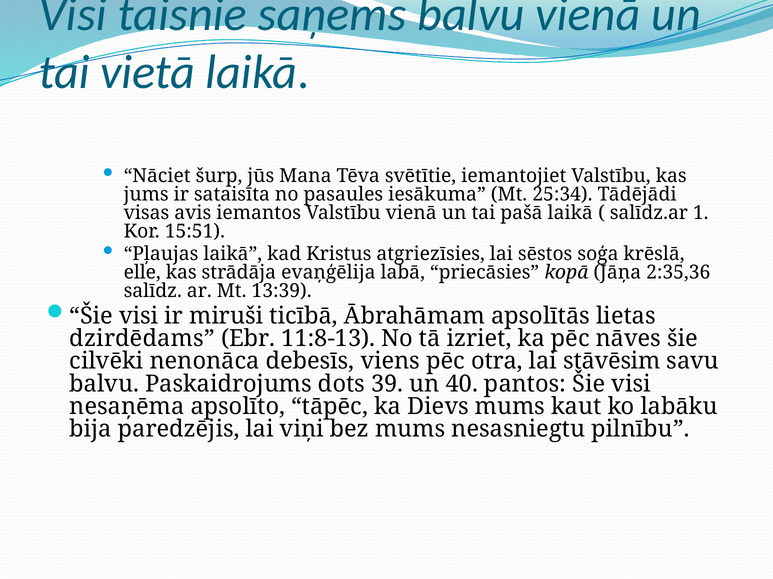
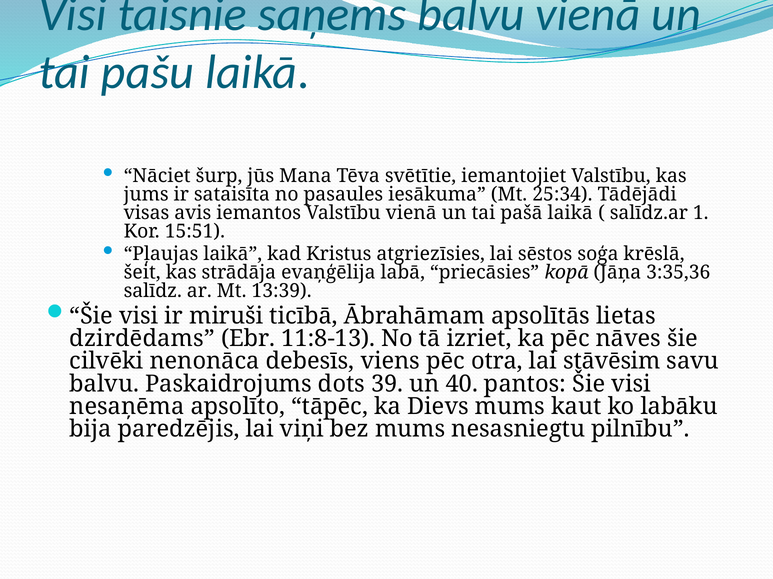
vietā: vietā -> pašu (148, 73)
elle: elle -> šeit (142, 273)
2:35,36: 2:35,36 -> 3:35,36 (678, 273)
